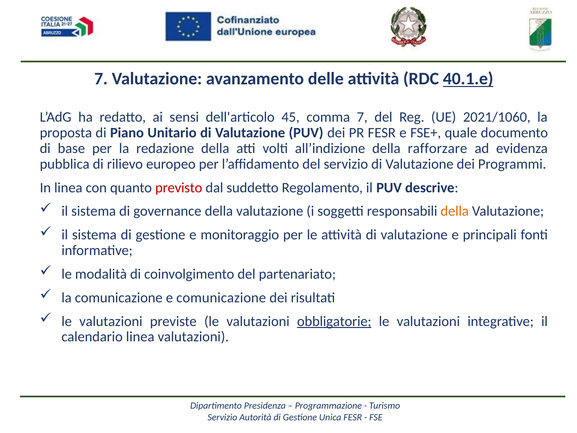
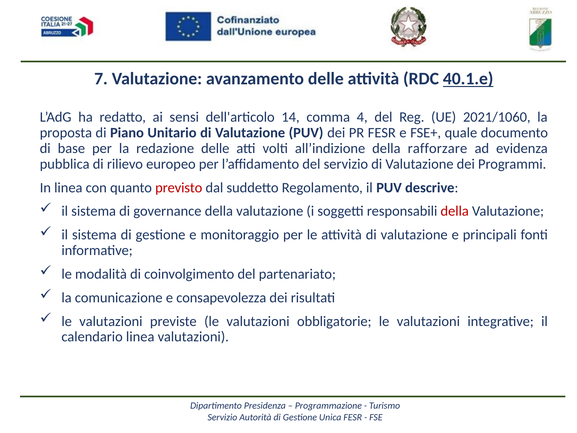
45: 45 -> 14 (291, 117)
comma 7: 7 -> 4 (362, 117)
redazione della: della -> delle (215, 148)
della colour: orange -> red (455, 211)
e comunicazione: comunicazione -> consapevolezza (221, 297)
obbligatorie underline: present -> none (334, 321)
